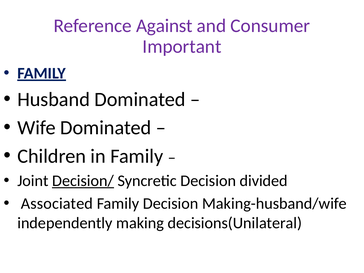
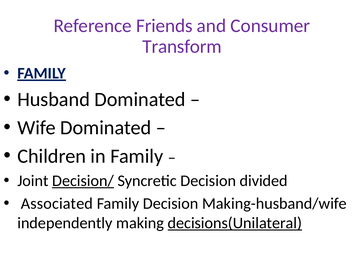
Against: Against -> Friends (164, 26)
Important: Important -> Transform (182, 47)
decisions(Unilateral underline: none -> present (235, 223)
